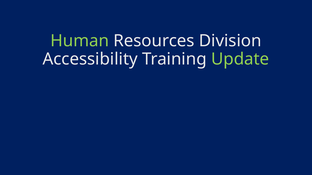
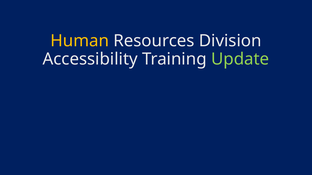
Human colour: light green -> yellow (80, 41)
